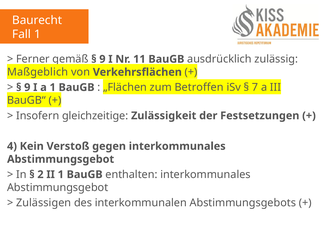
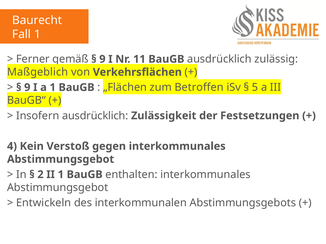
7: 7 -> 5 (255, 88)
Insofern gleichzeitige: gleichzeitige -> ausdrücklich (95, 116)
Zulässigen: Zulässigen -> Entwickeln (44, 203)
